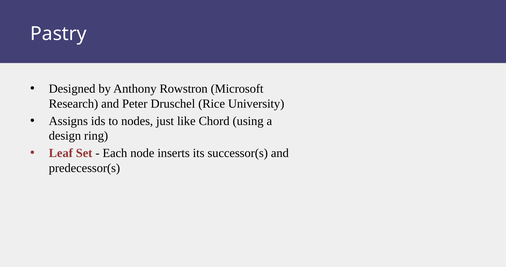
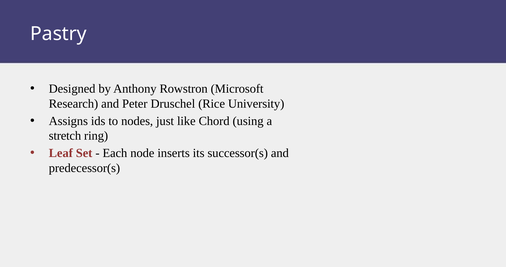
design: design -> stretch (65, 136)
